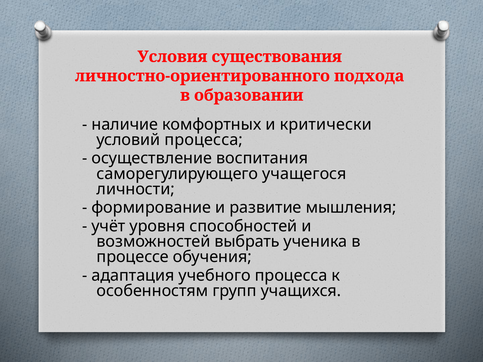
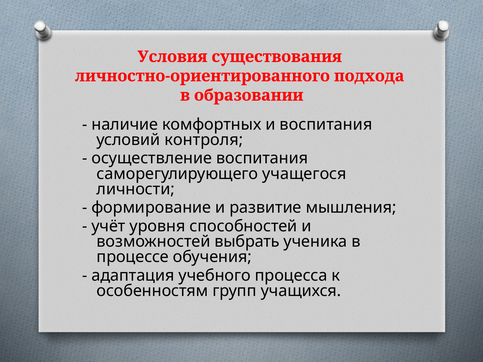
и критически: критически -> воспитания (326, 125)
условий процесса: процесса -> контроля (204, 140)
